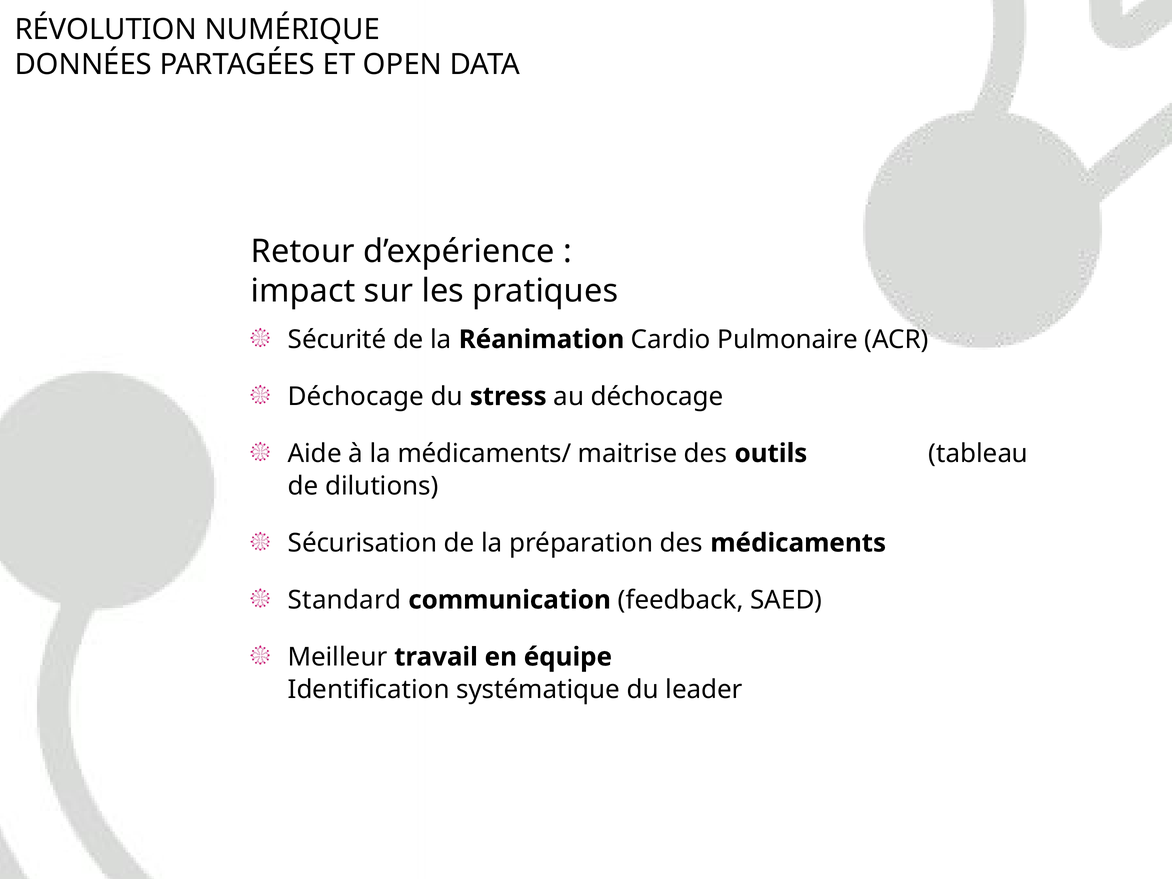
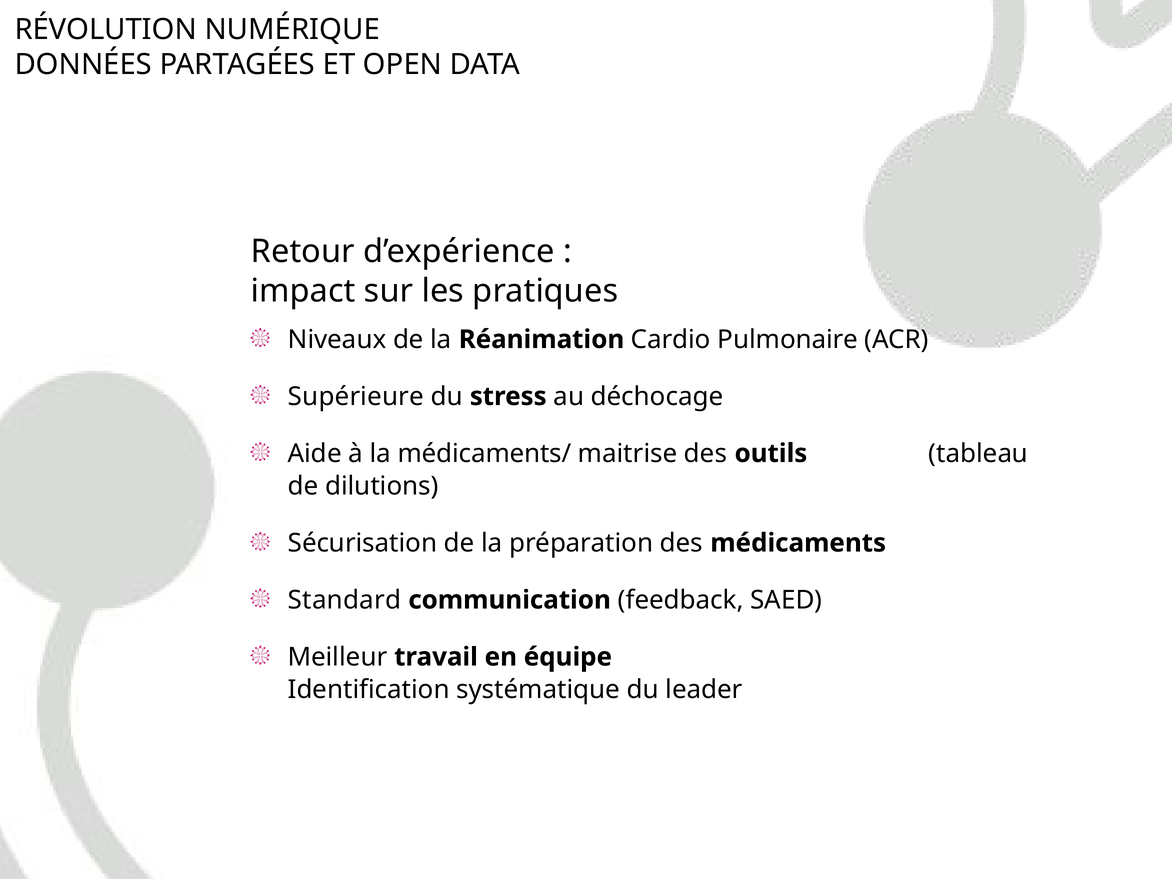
Sécurité: Sécurité -> Niveaux (337, 339)
Déchocage: Déchocage -> Supérieure (356, 396)
